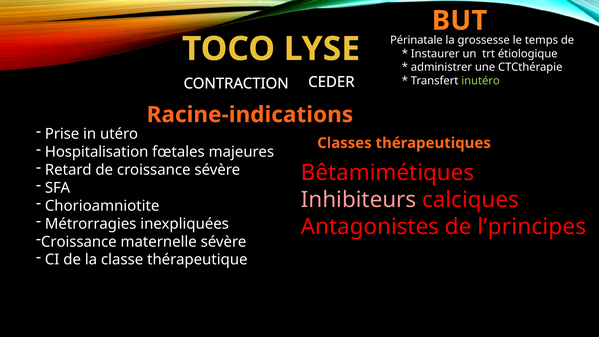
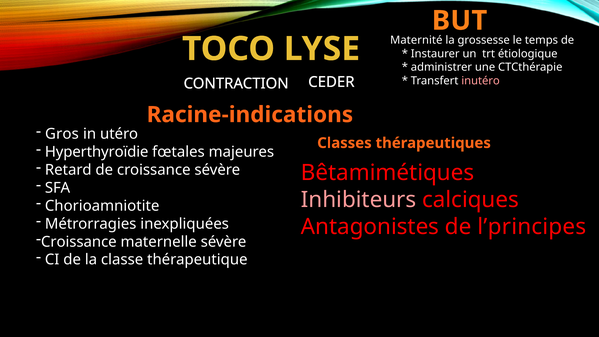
Périnatale: Périnatale -> Maternité (416, 40)
inutéro colour: light green -> pink (481, 81)
Prise: Prise -> Gros (62, 134)
Hospitalisation: Hospitalisation -> Hyperthyroïdie (97, 152)
